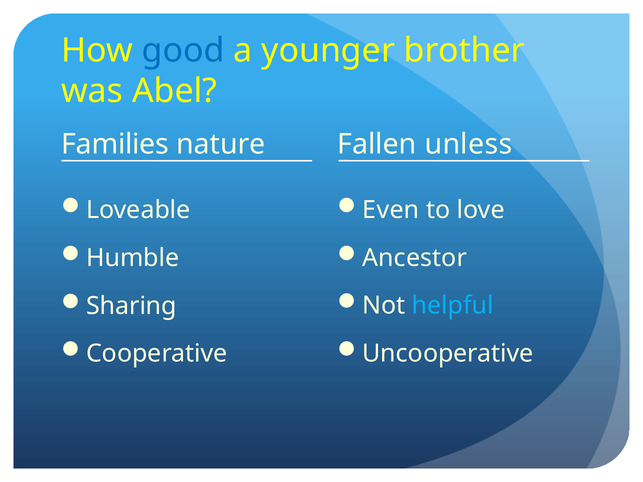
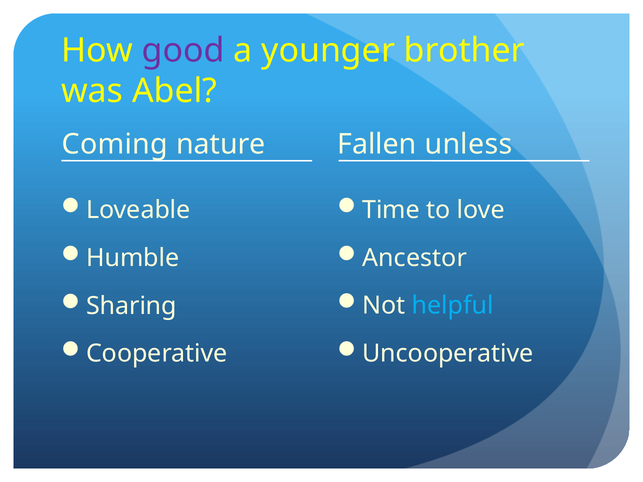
good colour: blue -> purple (183, 50)
Families: Families -> Coming (115, 144)
Even: Even -> Time (391, 210)
